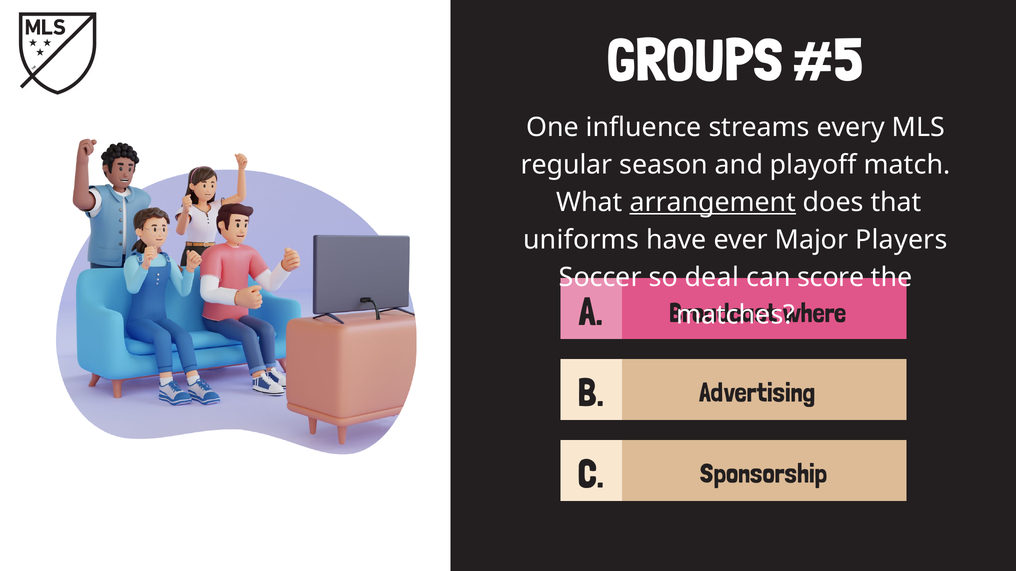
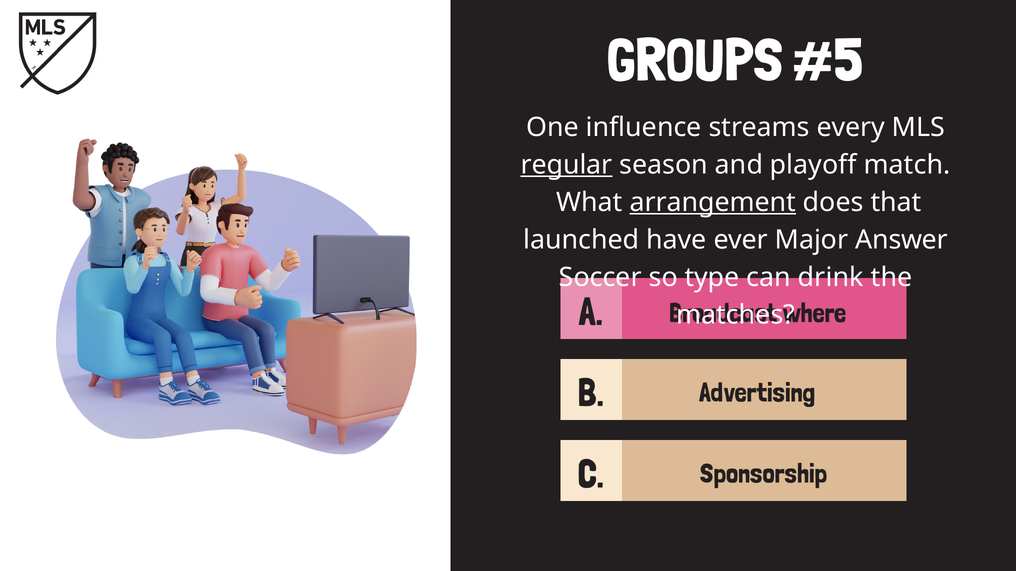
regular underline: none -> present (567, 165)
uniforms: uniforms -> launched (581, 240)
Players: Players -> Answer (902, 240)
deal: deal -> type (712, 278)
score: score -> drink (831, 278)
